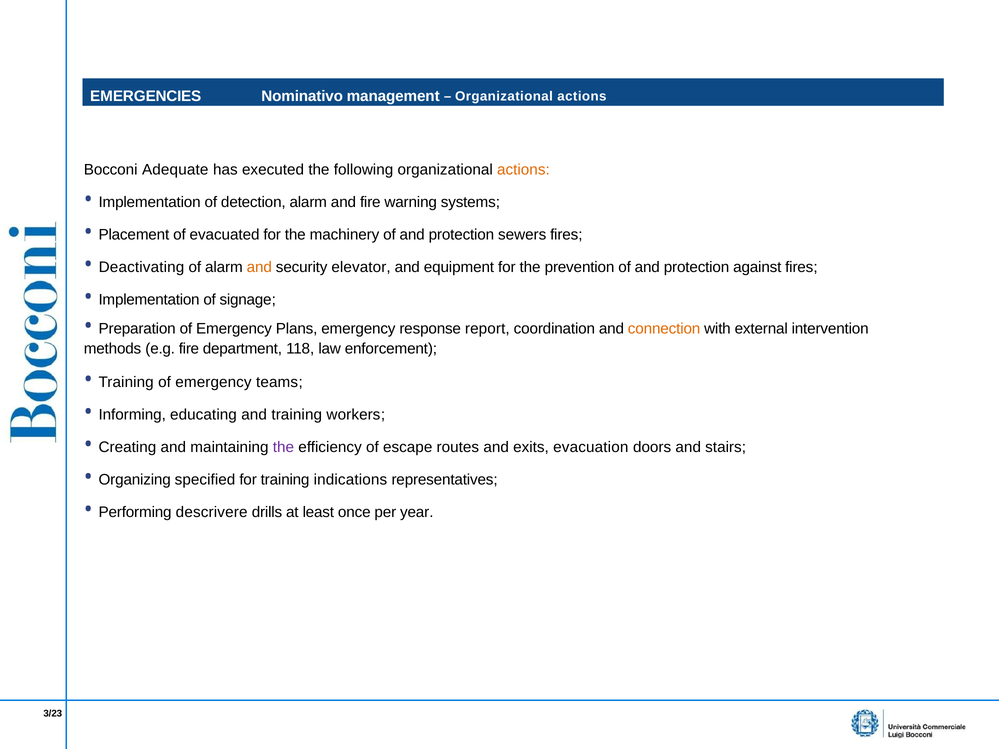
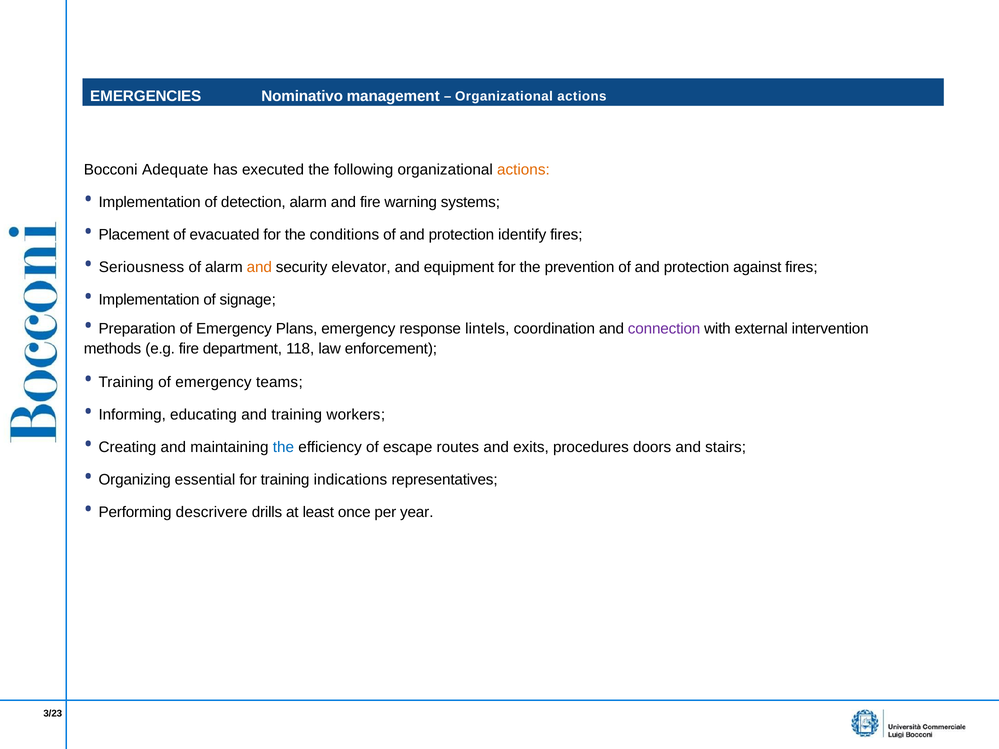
machinery: machinery -> conditions (344, 235)
sewers: sewers -> identify (522, 235)
Deactivating: Deactivating -> Seriousness (142, 267)
report: report -> lintels (487, 329)
connection colour: orange -> purple (664, 329)
the colour: purple -> blue (283, 447)
evacuation: evacuation -> procedures (591, 447)
specified: specified -> essential (205, 480)
